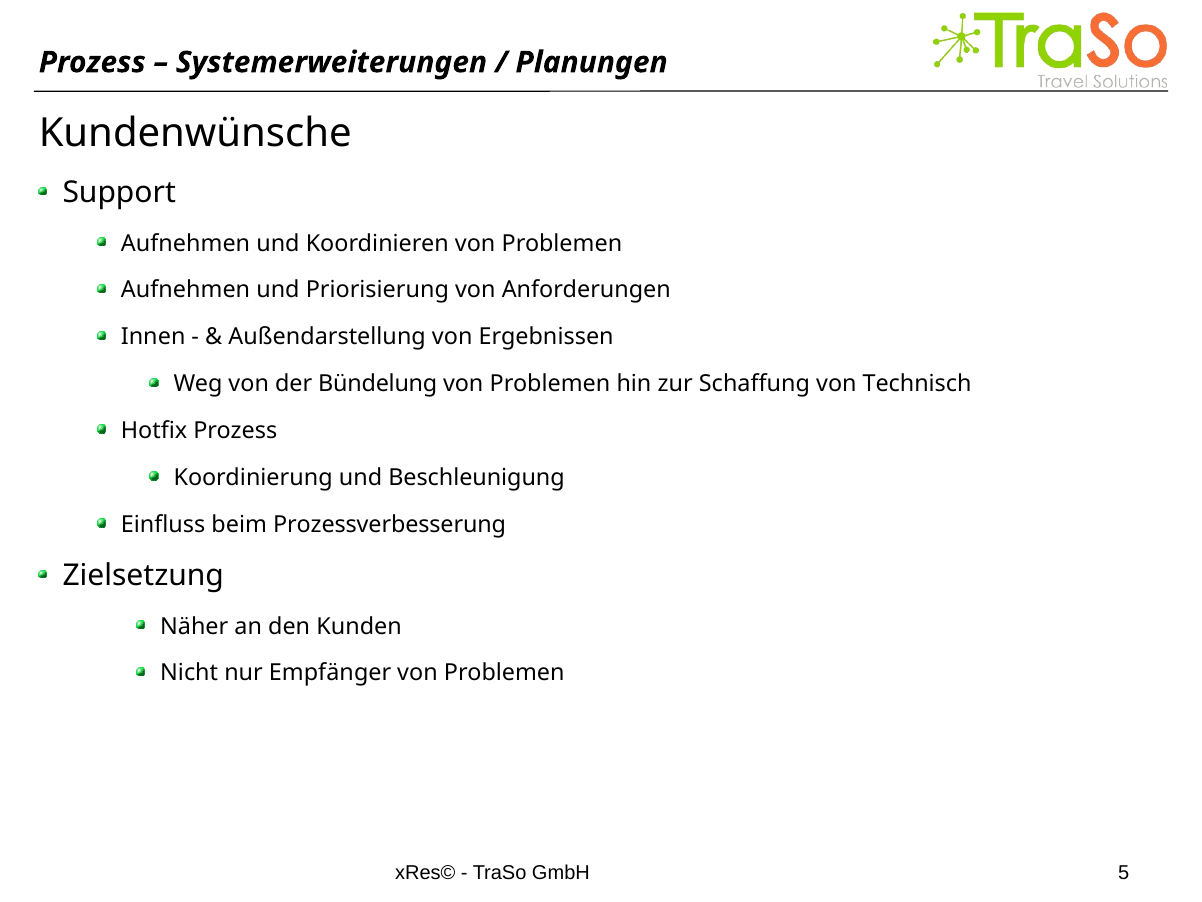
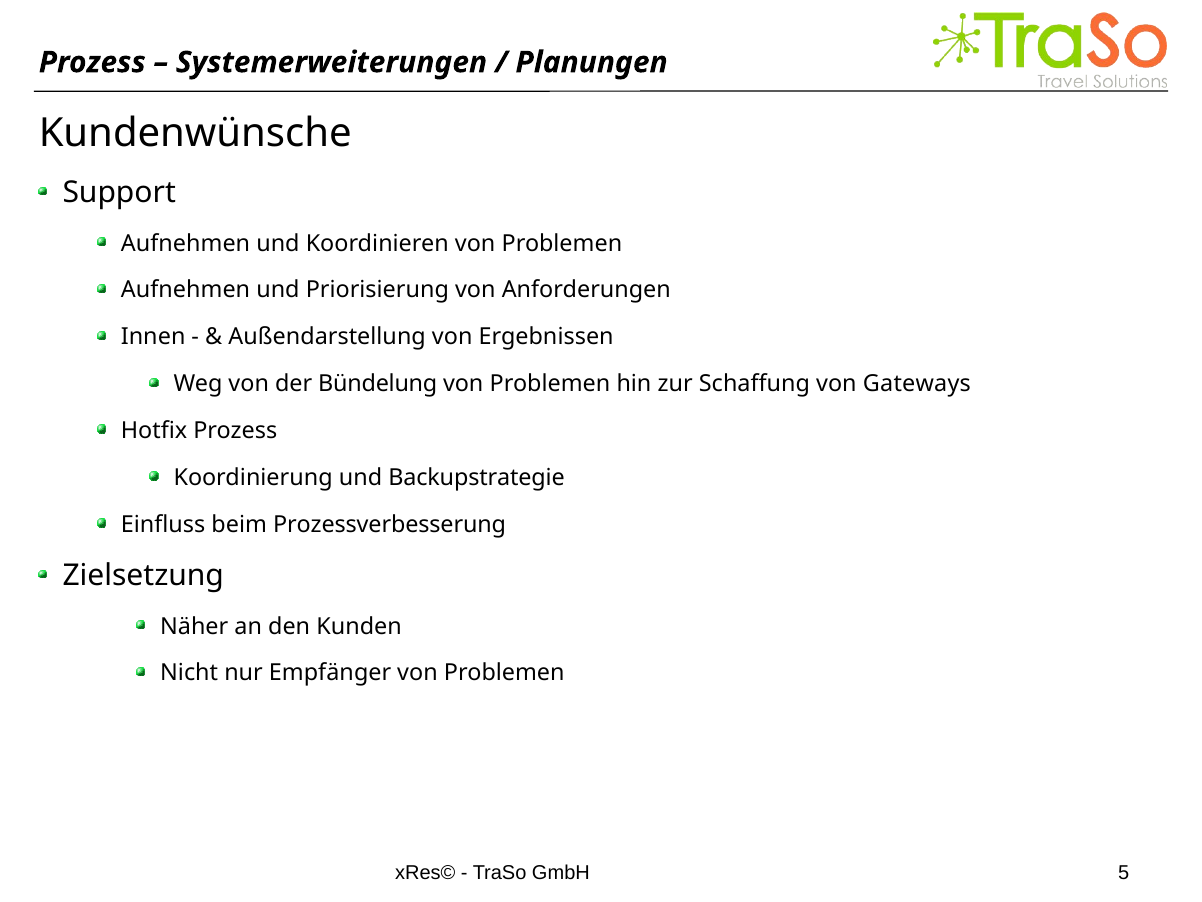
Technisch: Technisch -> Gateways (917, 384)
Beschleunigung: Beschleunigung -> Backupstrategie (477, 477)
